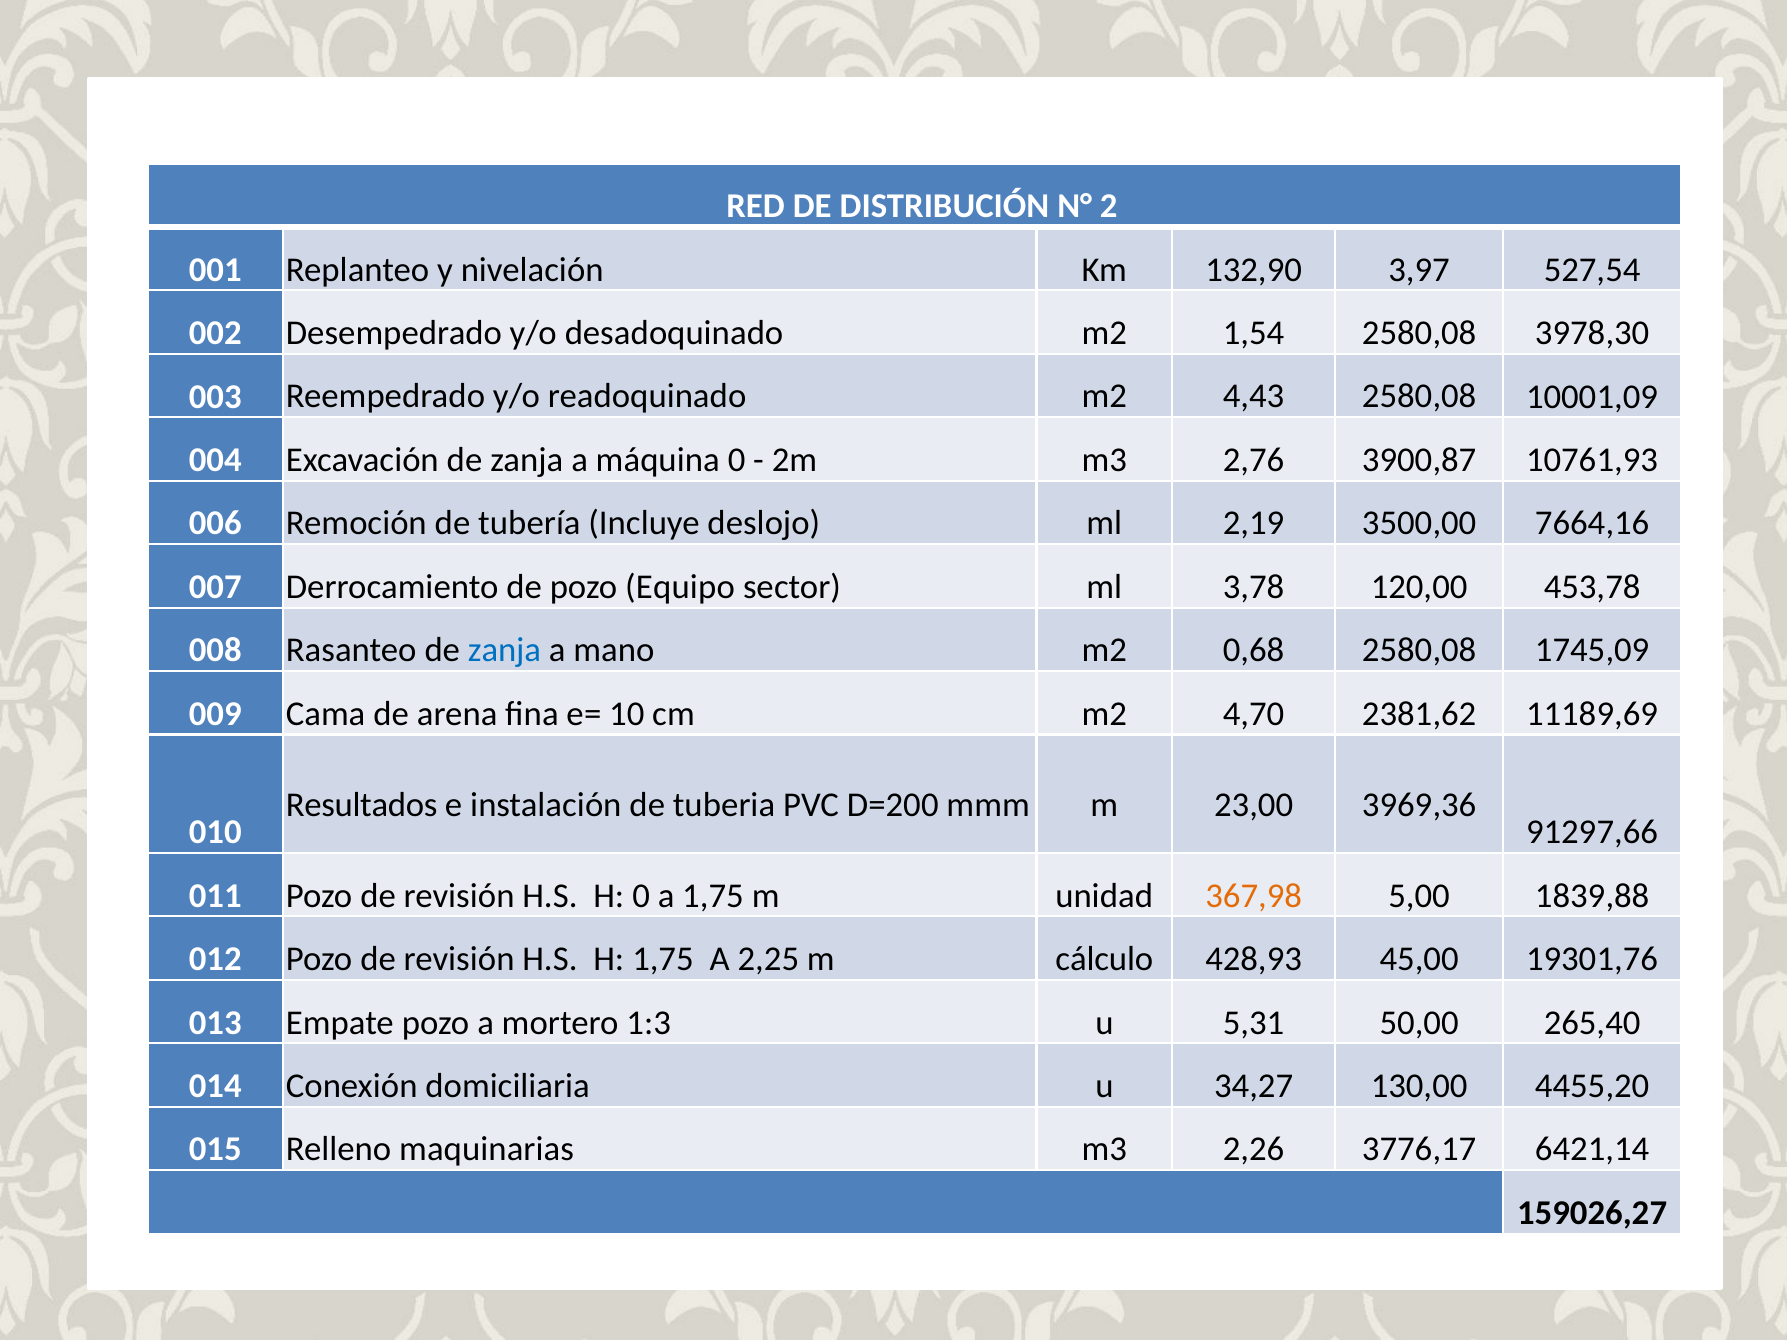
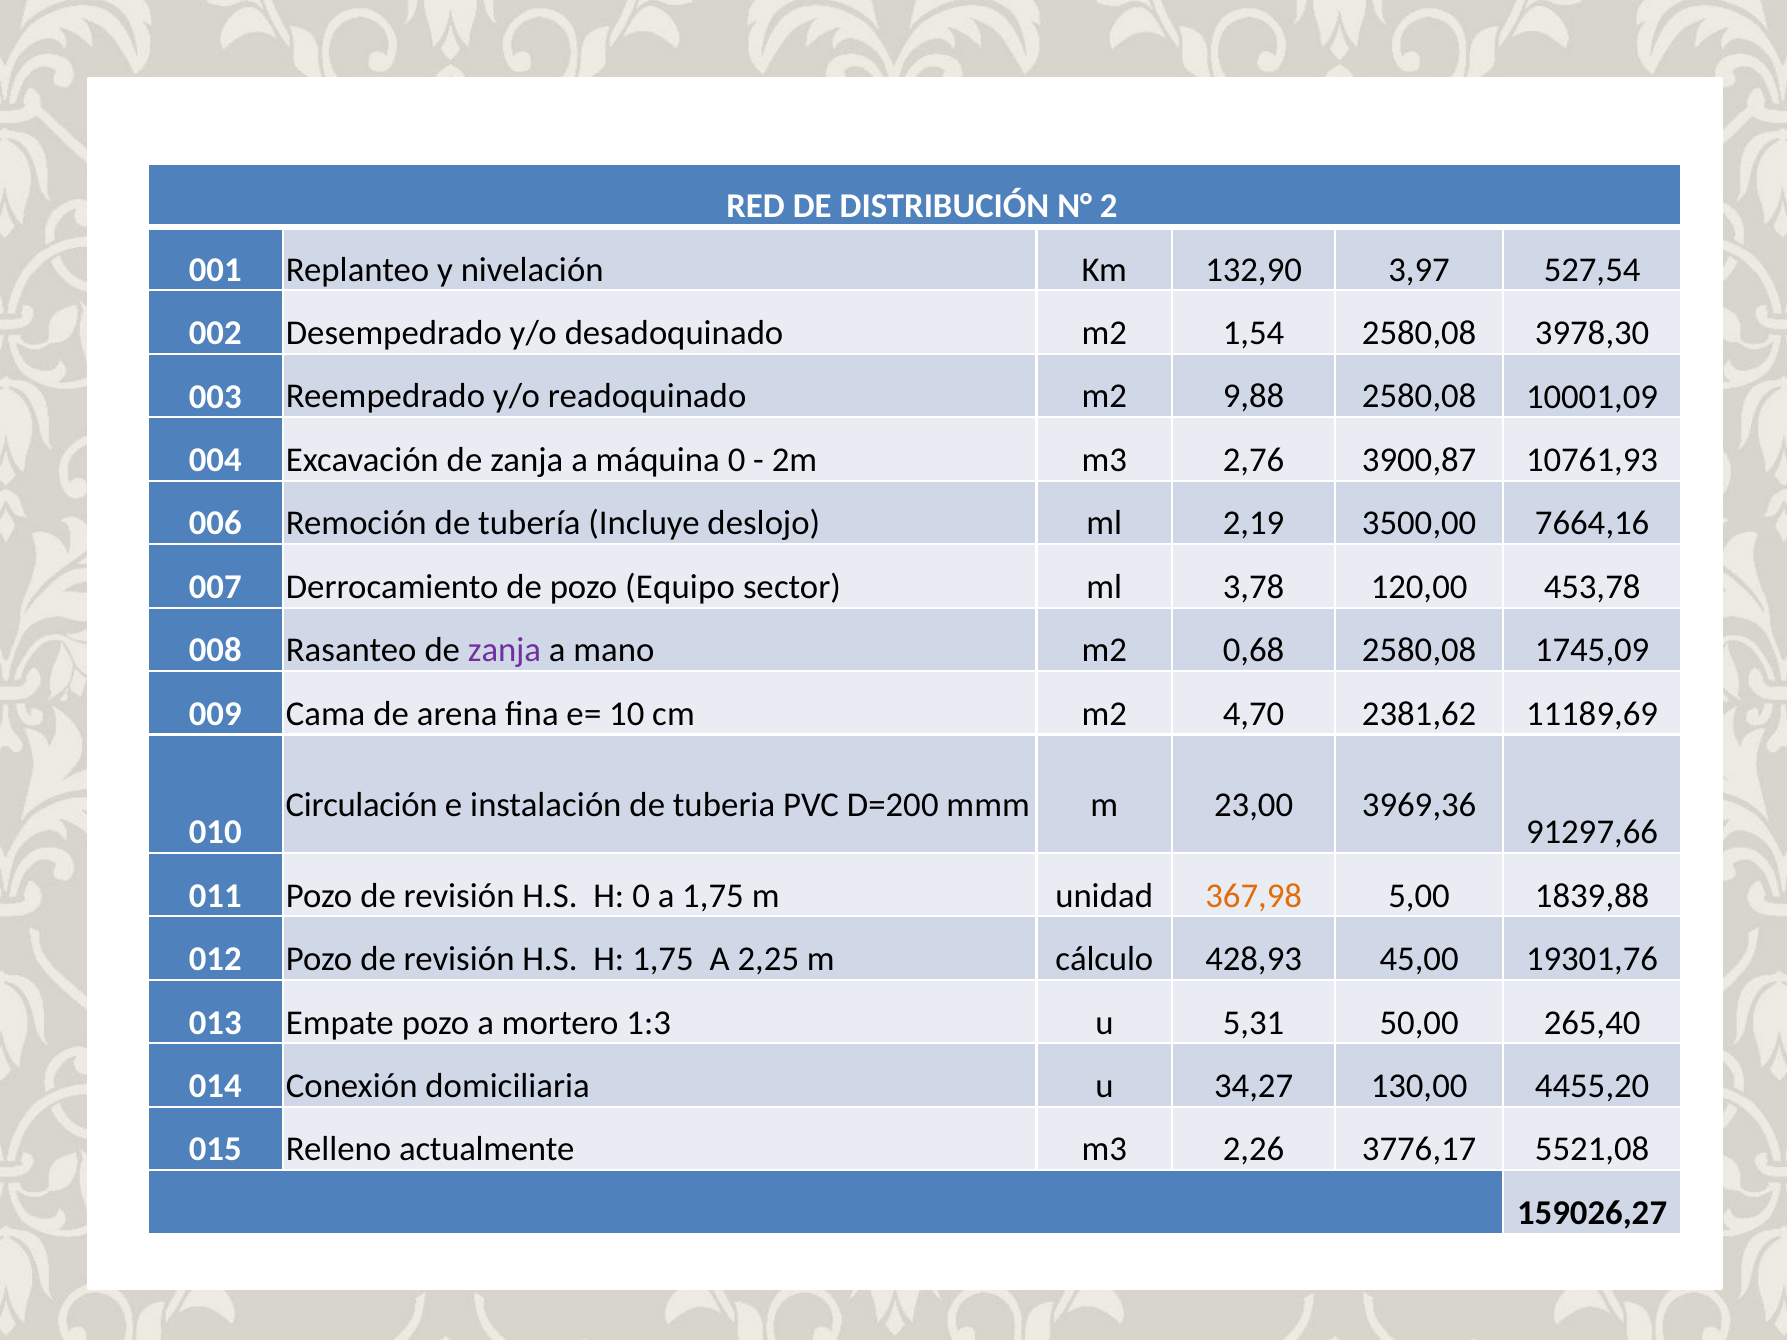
4,43: 4,43 -> 9,88 (1254, 397)
zanja colour: blue -> purple (504, 650)
Resultados: Resultados -> Circulación (362, 805)
maquinarias: maquinarias -> actualmente (487, 1150)
6421,14: 6421,14 -> 5521,08 (1592, 1150)
